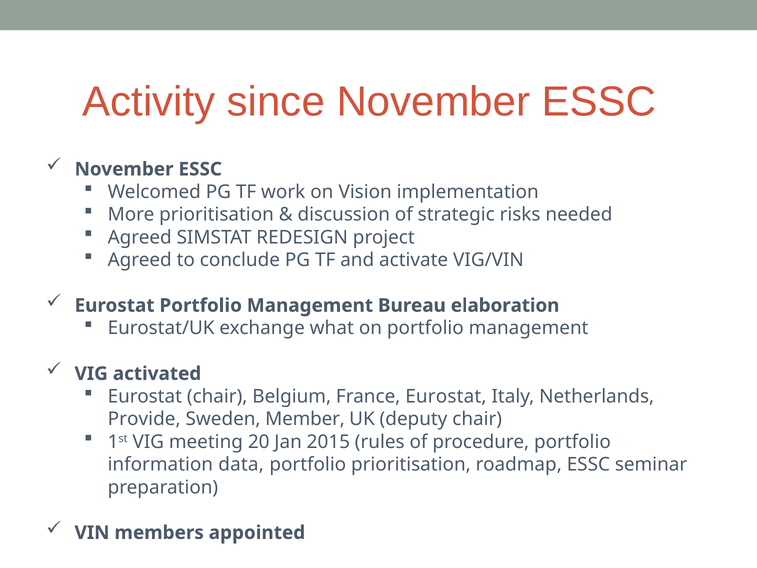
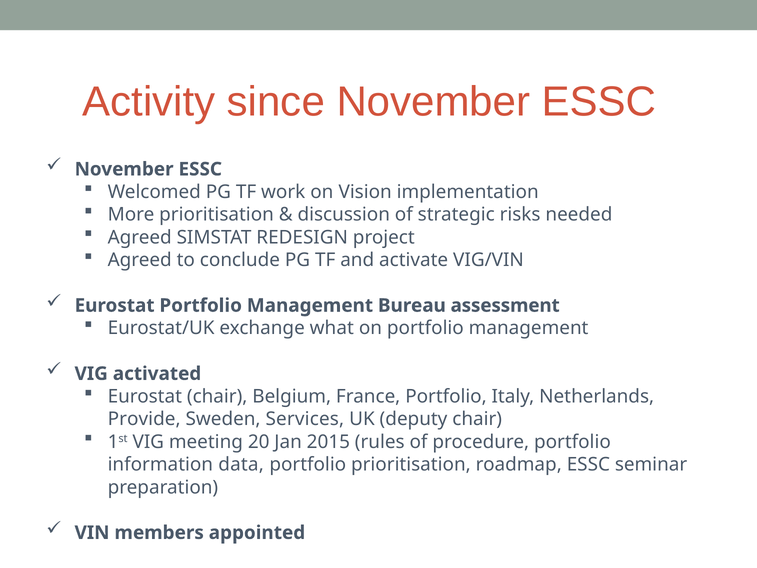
elaboration: elaboration -> assessment (505, 305)
France Eurostat: Eurostat -> Portfolio (446, 396)
Member: Member -> Services (305, 419)
